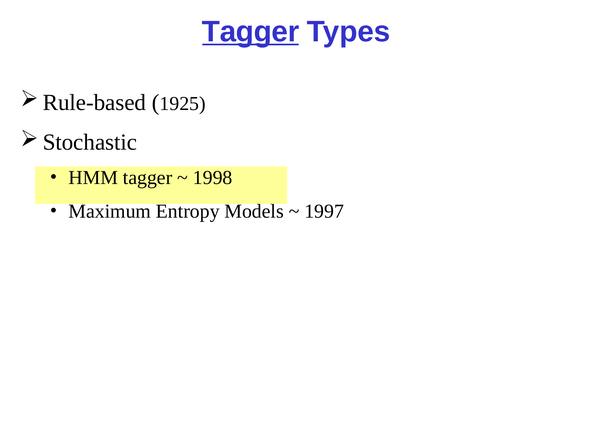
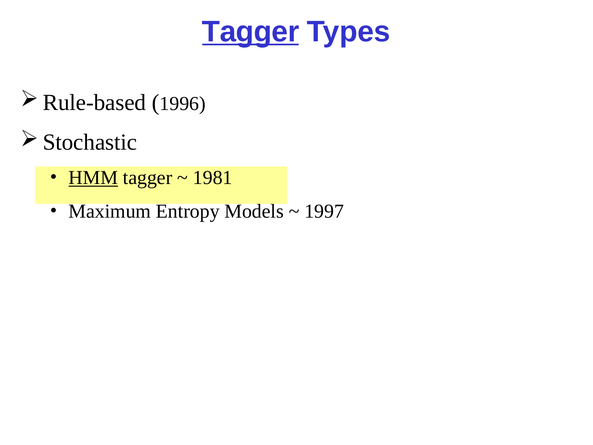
1925: 1925 -> 1996 (183, 103)
HMM underline: none -> present (93, 178)
1998: 1998 -> 1981 (213, 178)
